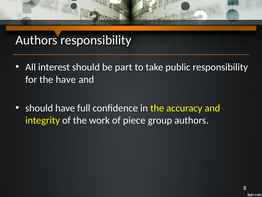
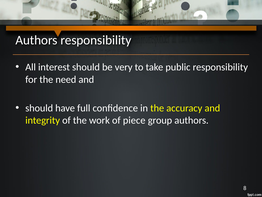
part: part -> very (124, 67)
the have: have -> need (66, 79)
